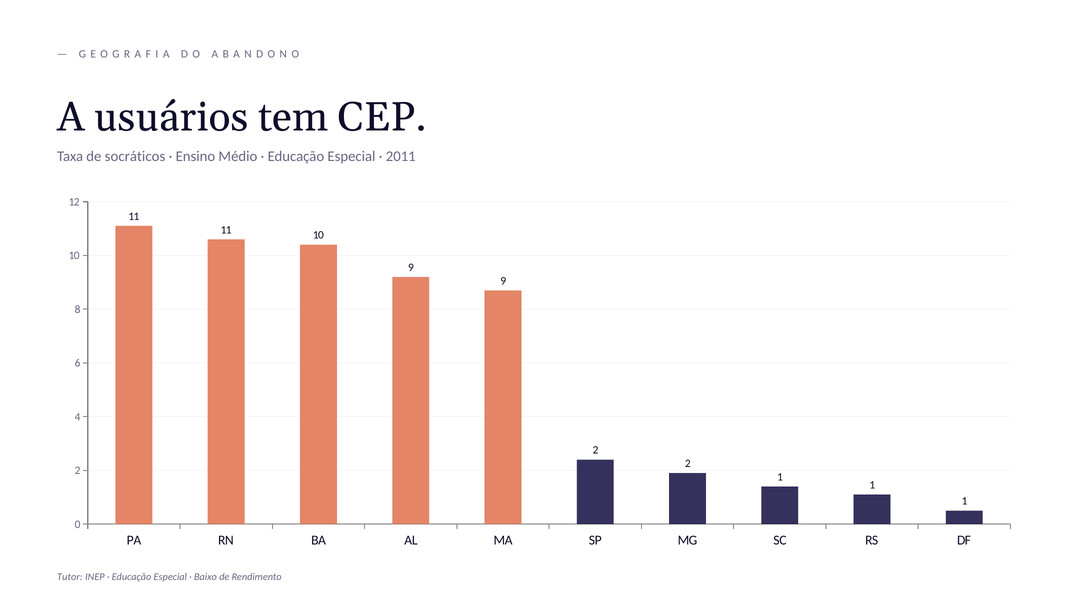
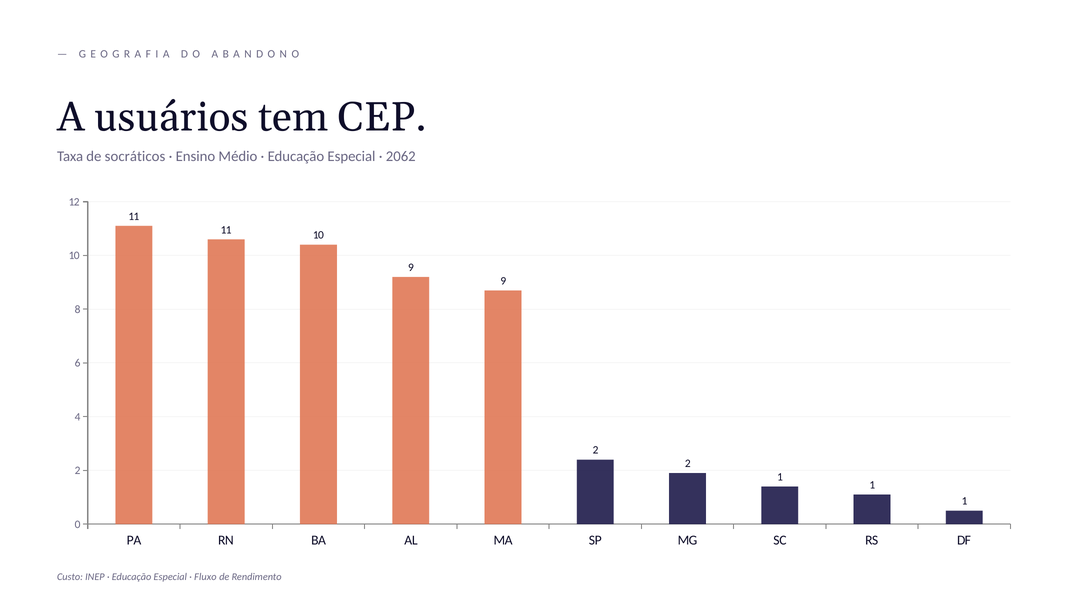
2011: 2011 -> 2062 (401, 156)
Tutor: Tutor -> Custo (70, 577)
Baixo: Baixo -> Fluxo (205, 577)
